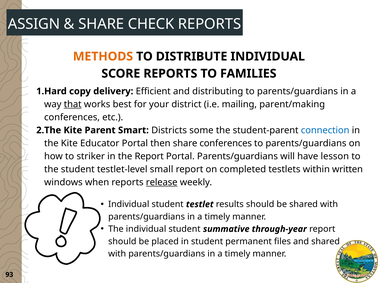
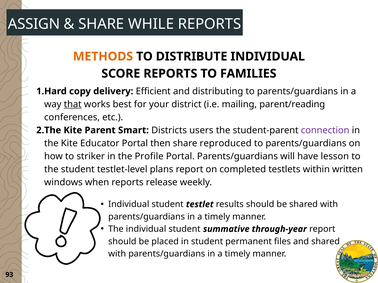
CHECK: CHECK -> WHILE (151, 24)
parent/making: parent/making -> parent/reading (292, 104)
some: some -> users (201, 130)
connection colour: blue -> purple (325, 130)
share conferences: conferences -> reproduced (226, 143)
the Report: Report -> Profile (149, 156)
small: small -> plans (162, 170)
release underline: present -> none (162, 183)
